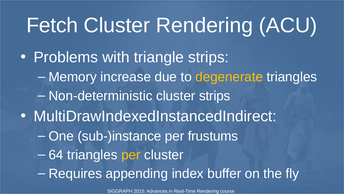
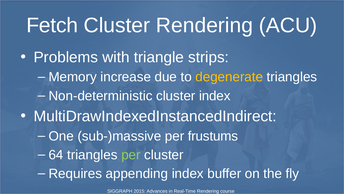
cluster strips: strips -> index (215, 96)
sub-)instance: sub-)instance -> sub-)massive (119, 136)
per colour: yellow -> light green (131, 155)
